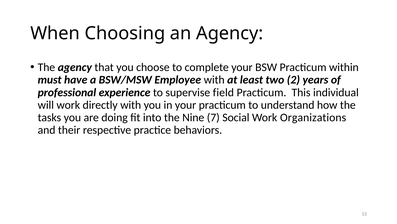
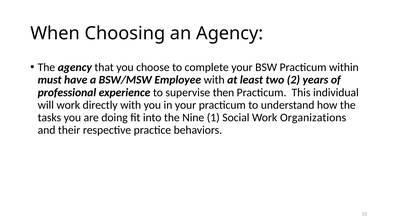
field: field -> then (223, 92)
7: 7 -> 1 (213, 117)
